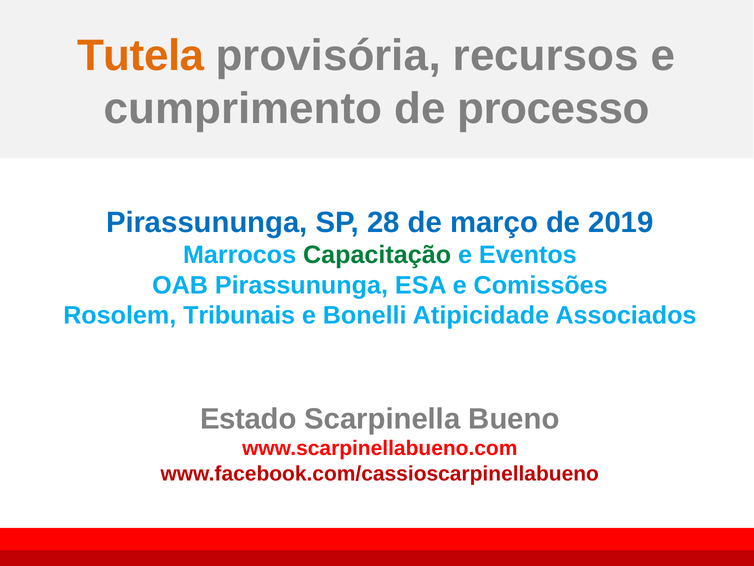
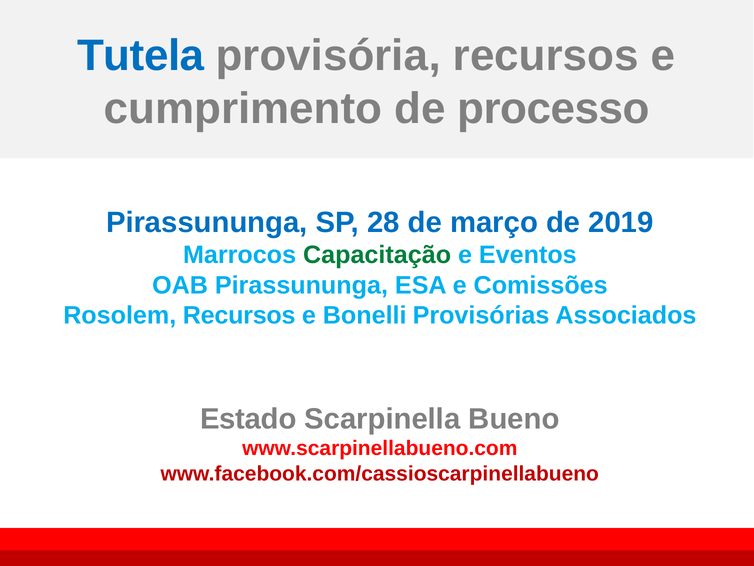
Tutela colour: orange -> blue (141, 56)
Rosolem Tribunais: Tribunais -> Recursos (239, 315)
Atipicidade: Atipicidade -> Provisórias (481, 315)
